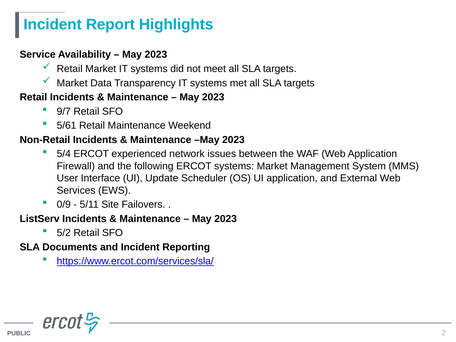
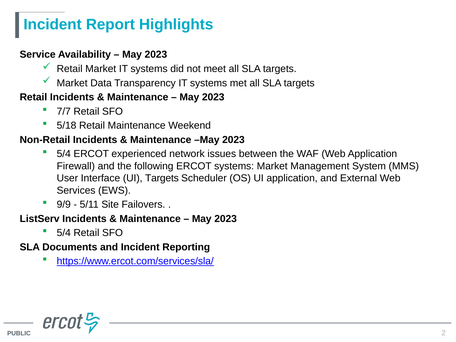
9/7: 9/7 -> 7/7 (64, 111)
5/61: 5/61 -> 5/18 (67, 126)
UI Update: Update -> Targets (162, 178)
0/9: 0/9 -> 9/9 (64, 205)
5/2: 5/2 -> 5/4 (64, 233)
